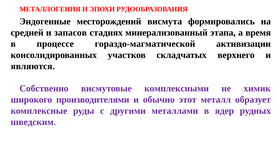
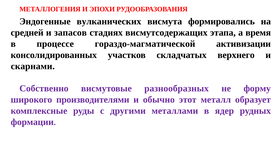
месторождений: месторождений -> вулканических (109, 21)
минерализованный: минерализованный -> висмутсодержащих (166, 33)
являются: являются -> скарнами (33, 66)
комплексными: комплексными -> разнообразных (177, 88)
химик: химик -> форму (257, 88)
шведским: шведским -> формации (32, 122)
